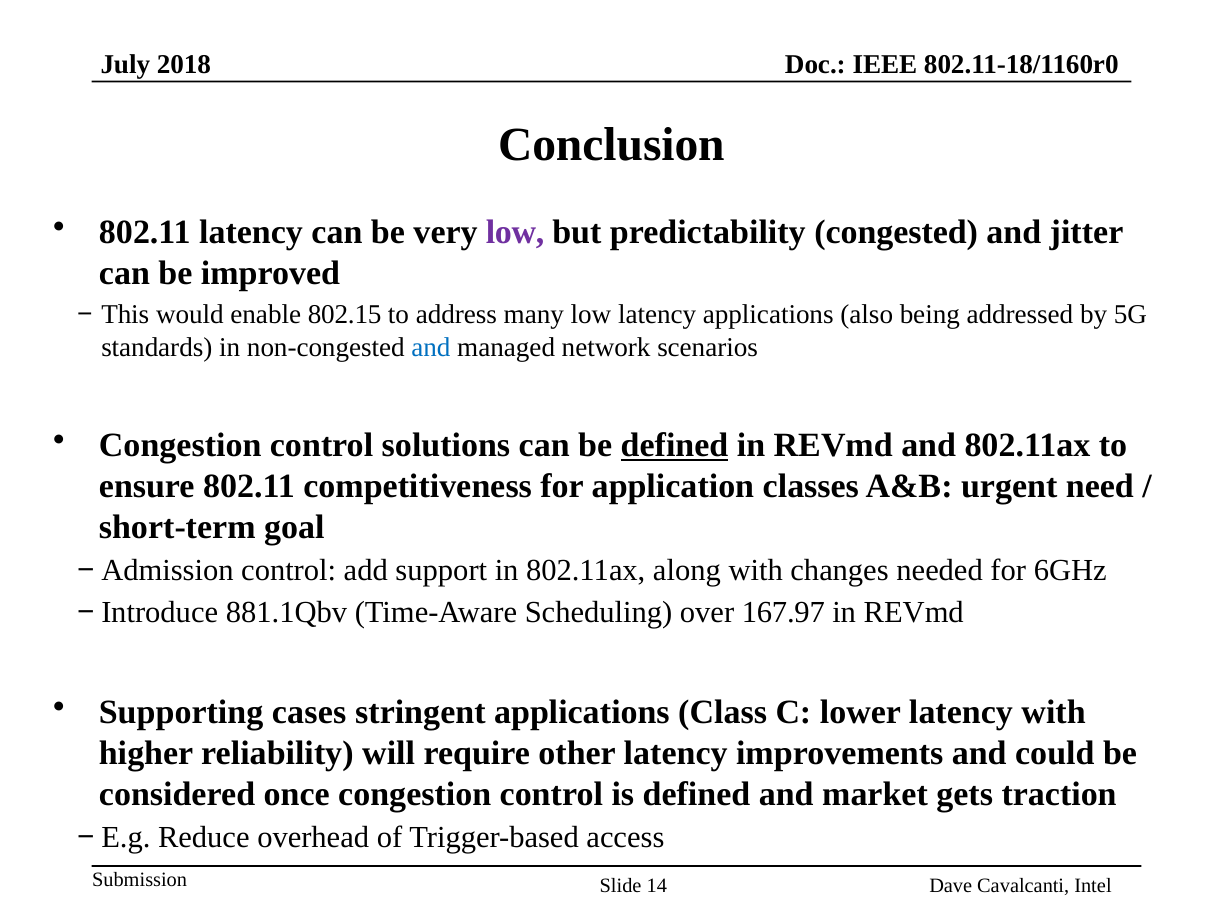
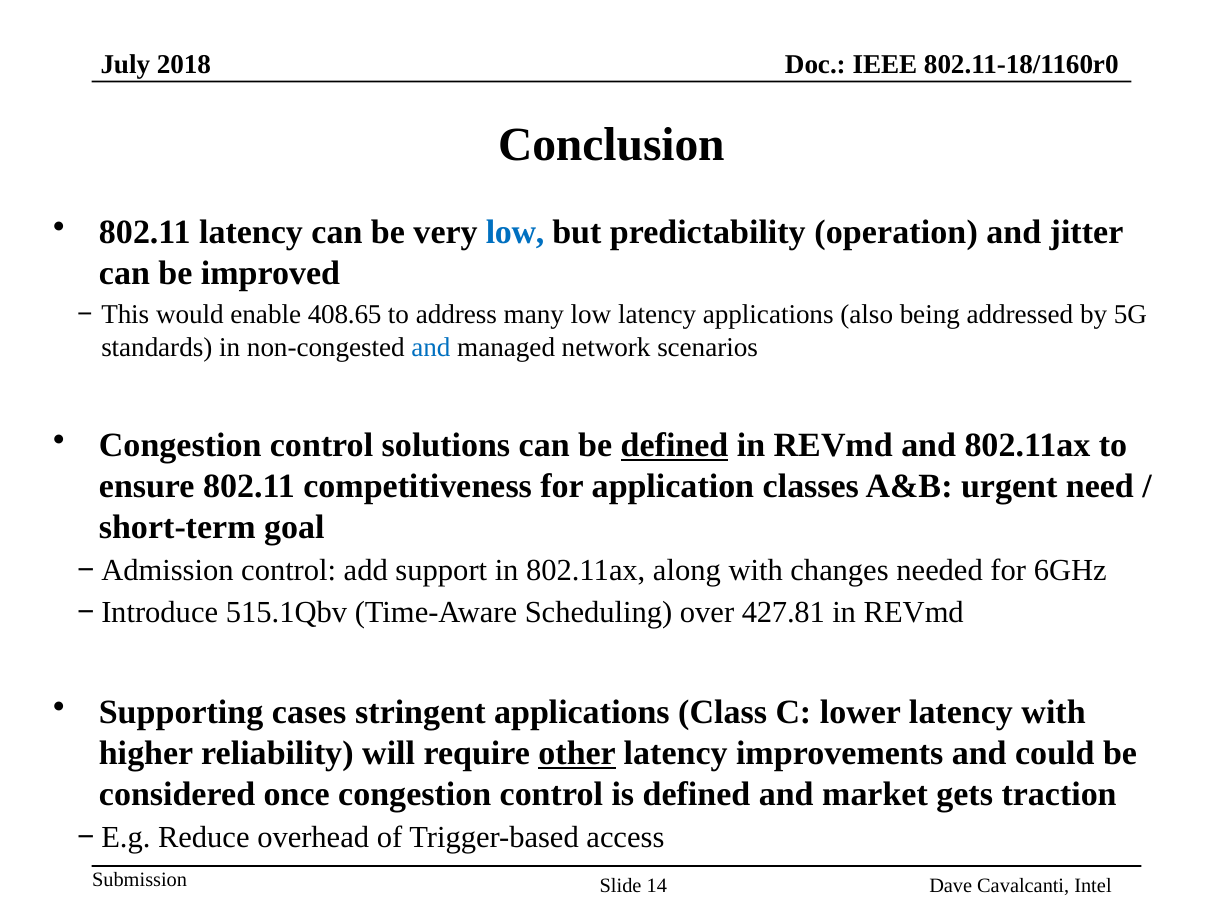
low colour: purple -> blue (515, 233)
congested: congested -> operation (896, 233)
802.15: 802.15 -> 408.65 (345, 315)
881.1Qbv: 881.1Qbv -> 515.1Qbv (287, 613)
167.97: 167.97 -> 427.81 (783, 613)
other underline: none -> present (577, 754)
